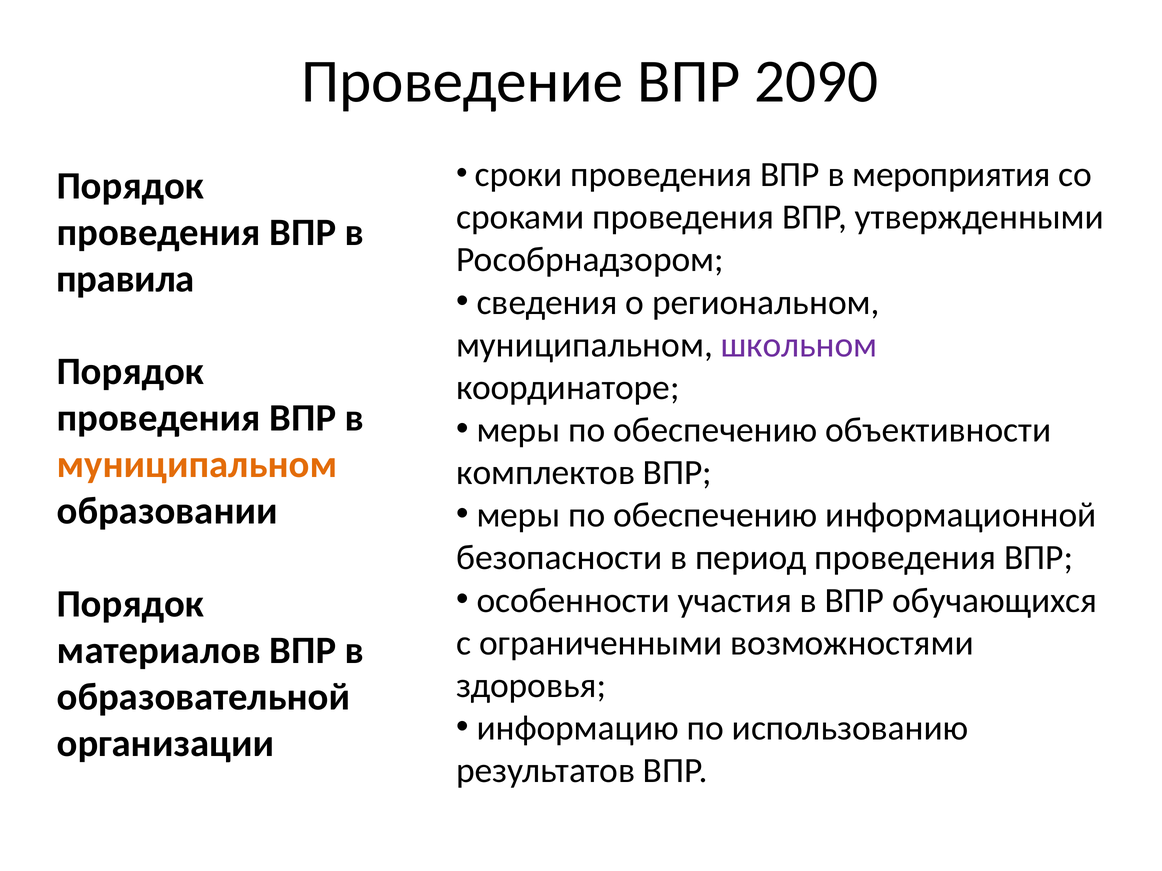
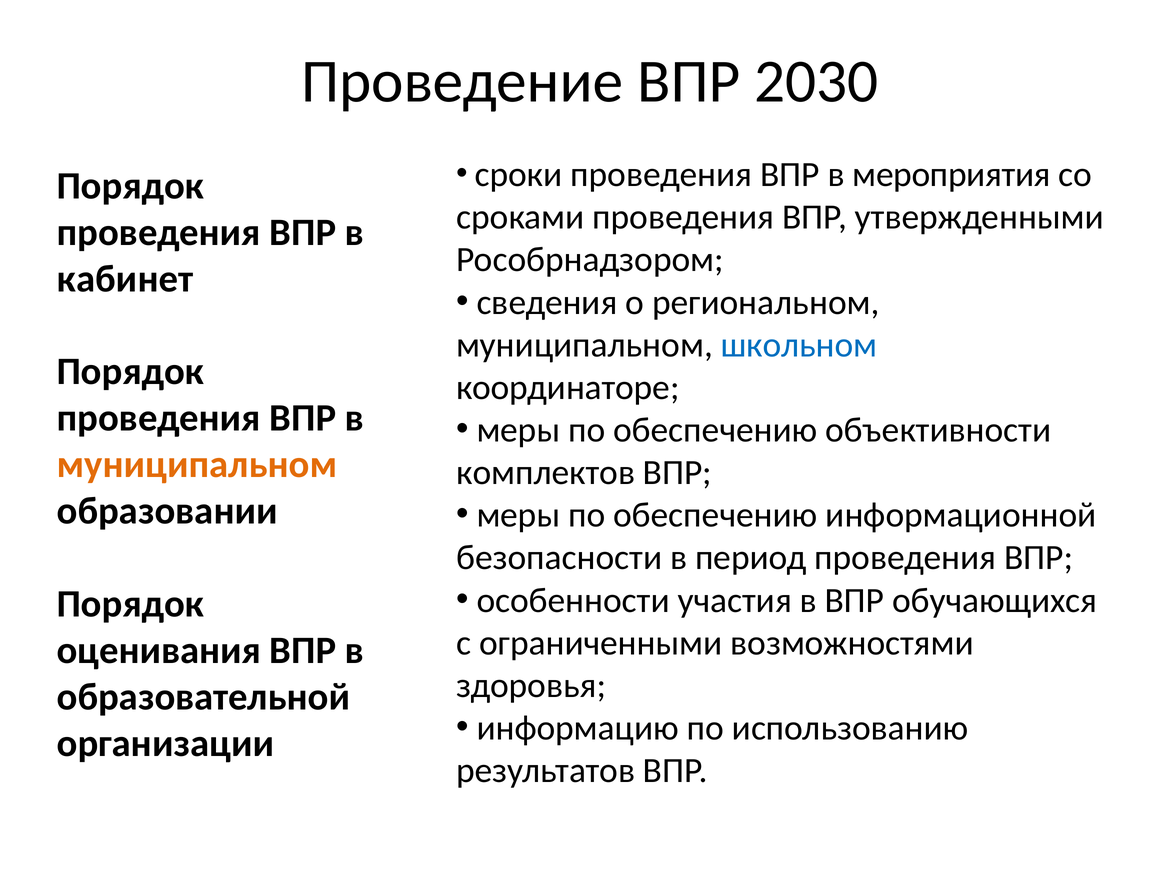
2090: 2090 -> 2030 (816, 82)
правила: правила -> кабинет (125, 279)
школьном colour: purple -> blue (799, 345)
материалов: материалов -> оценивания (159, 651)
